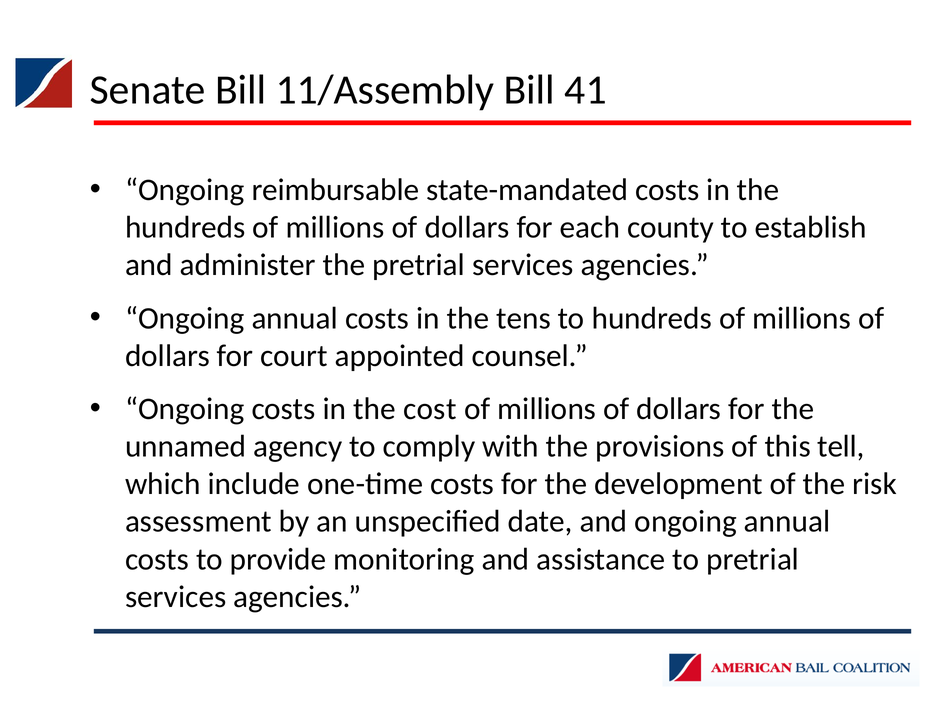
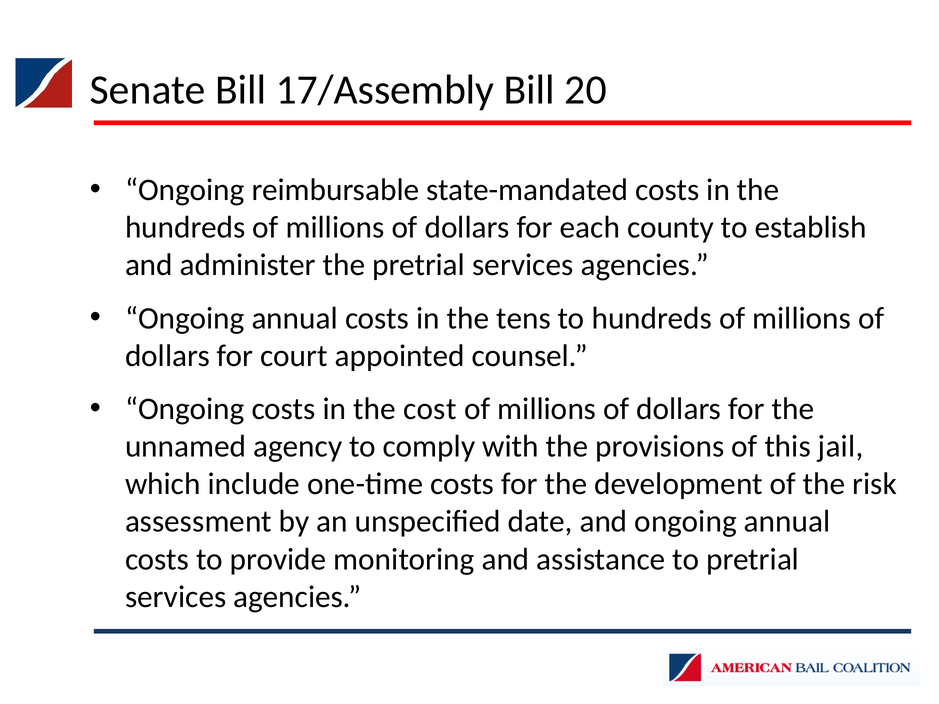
11/Assembly: 11/Assembly -> 17/Assembly (385, 90)
41: 41 -> 20 (586, 90)
tell: tell -> jail (841, 447)
